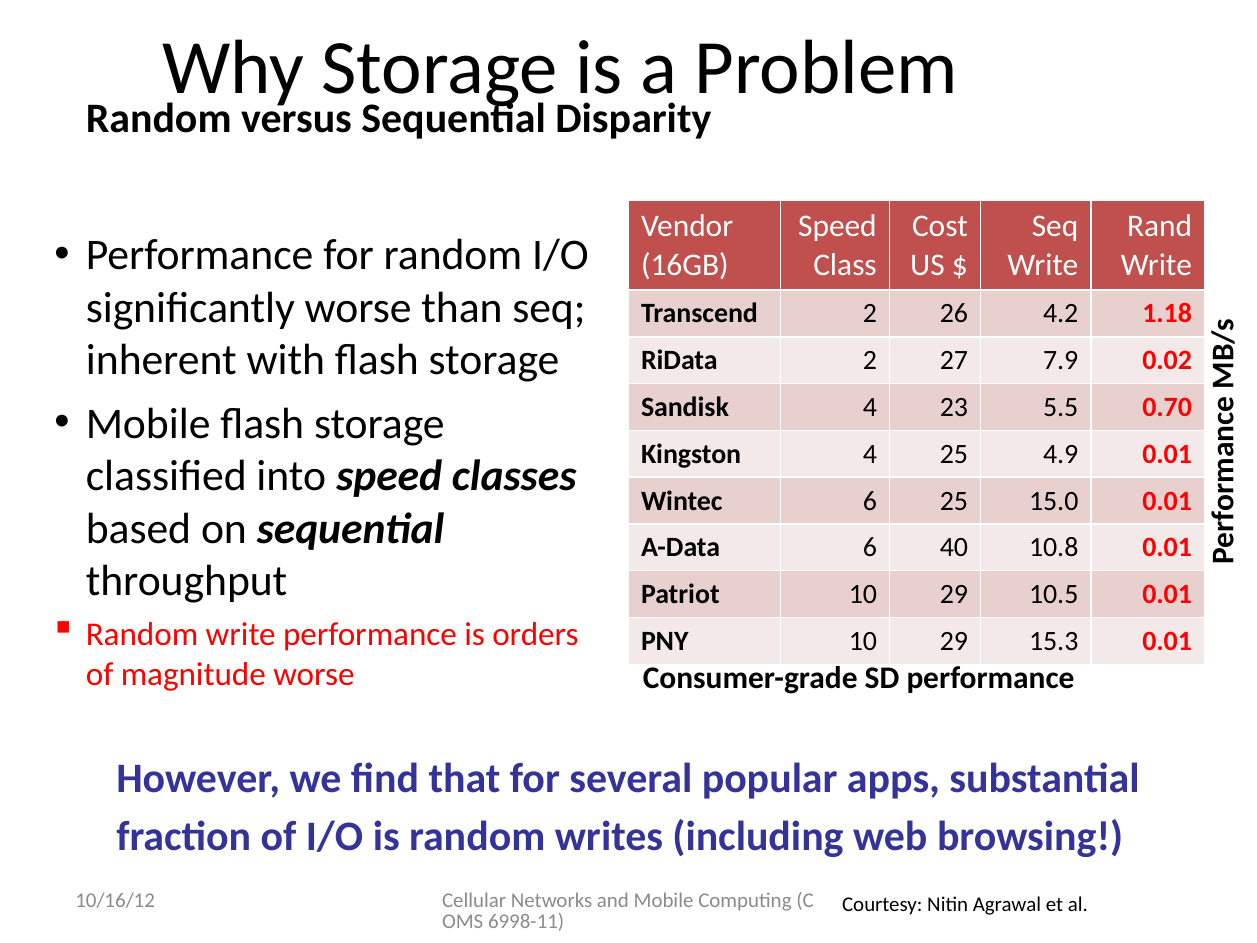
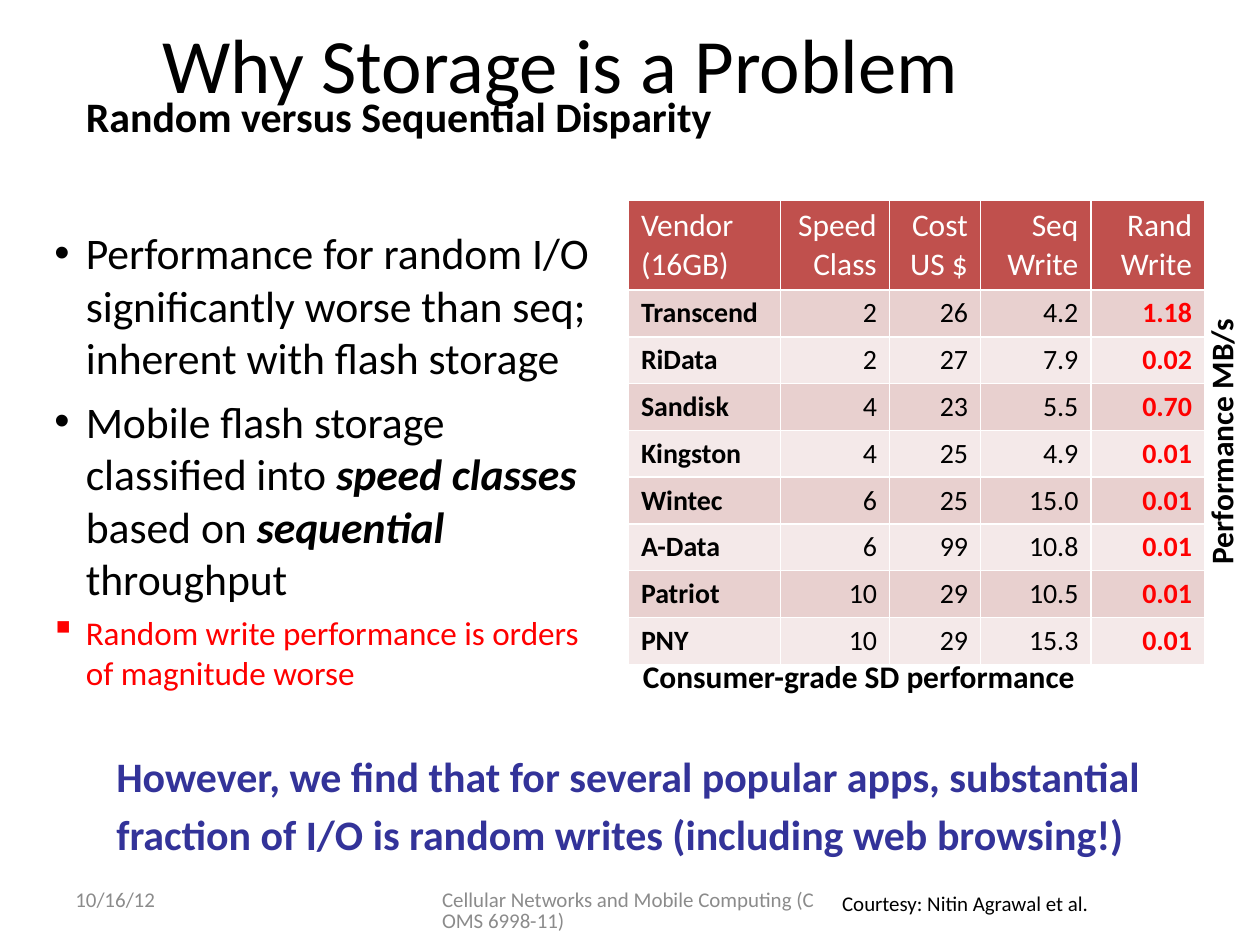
40: 40 -> 99 (954, 547)
